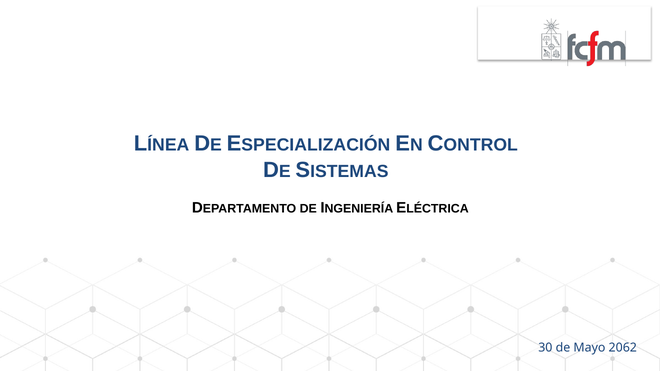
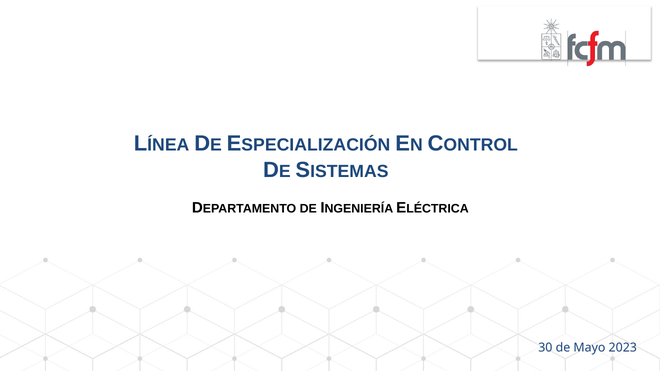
2062: 2062 -> 2023 (623, 348)
